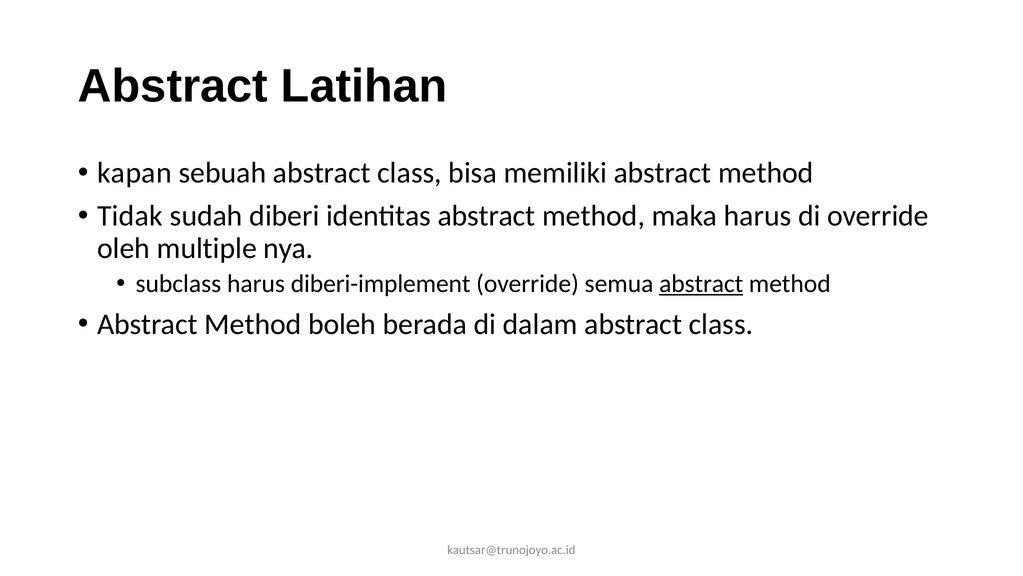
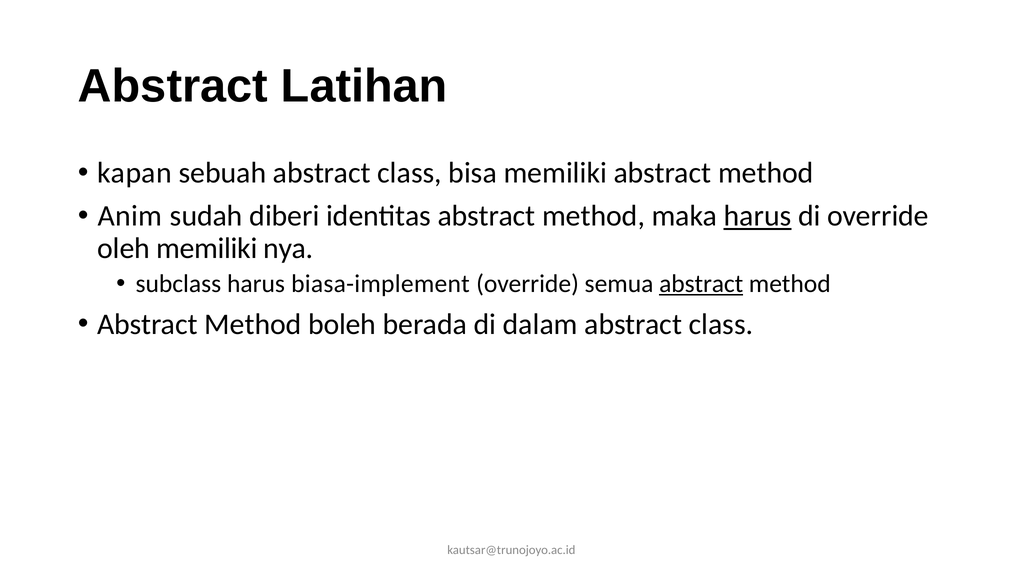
Tidak: Tidak -> Anim (130, 216)
harus underline: none -> present (758, 216)
oleh multiple: multiple -> memiliki (207, 248)
diberi-implement: diberi-implement -> biasa-implement (380, 283)
